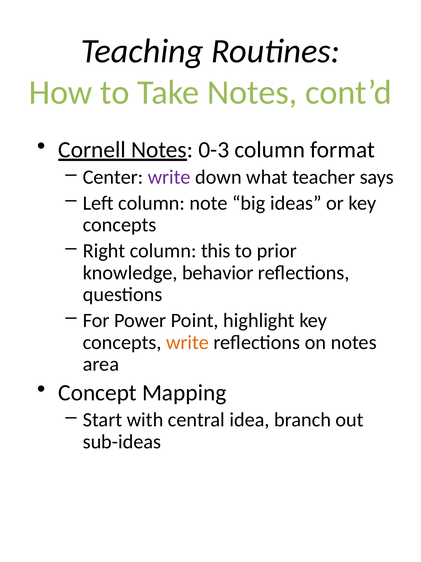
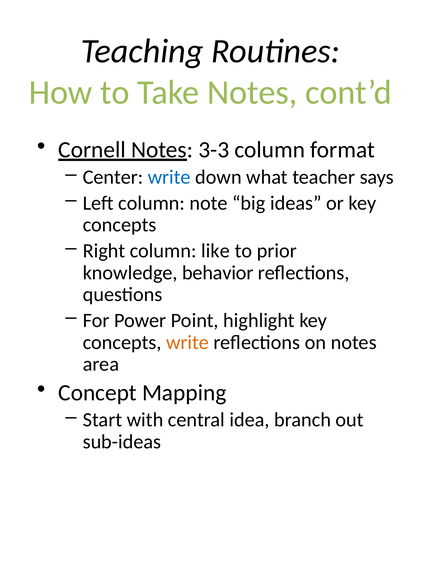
0-3: 0-3 -> 3-3 (214, 149)
write colour: purple -> blue (169, 177)
this: this -> like (216, 250)
